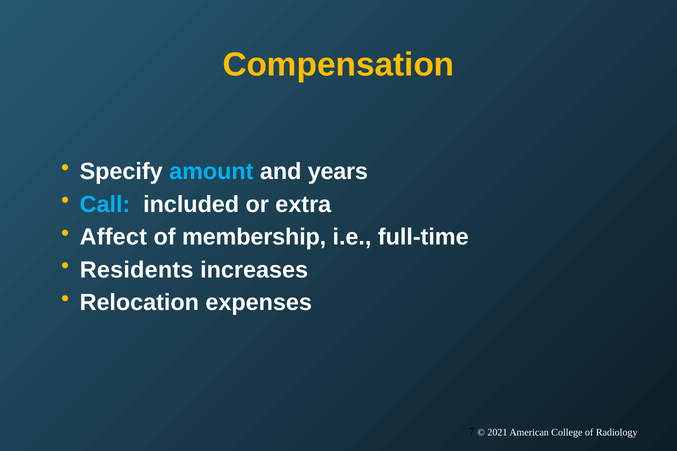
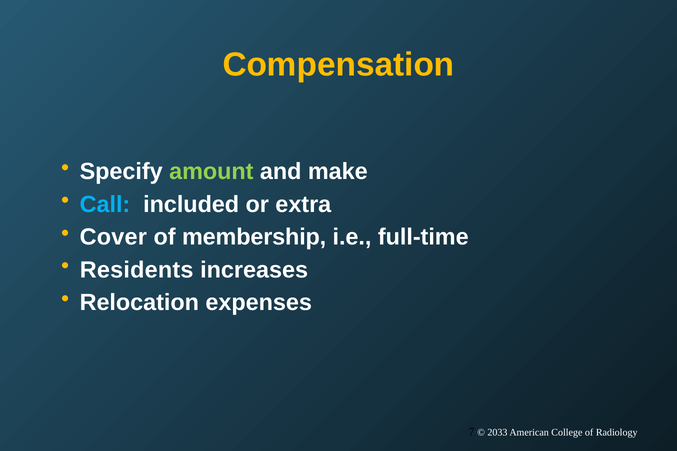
amount colour: light blue -> light green (211, 172)
years: years -> make (338, 172)
Affect: Affect -> Cover (113, 237)
2021: 2021 -> 2033 (497, 433)
